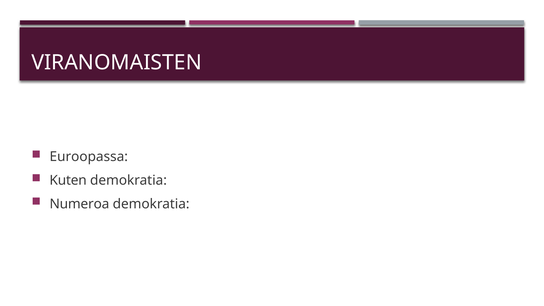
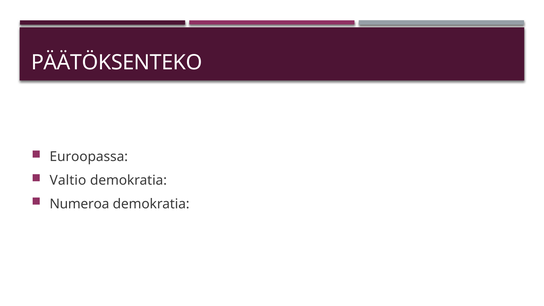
VIRANOMAISTEN: VIRANOMAISTEN -> PÄÄTÖKSENTEKO (117, 63)
Kuten: Kuten -> Valtio (68, 180)
